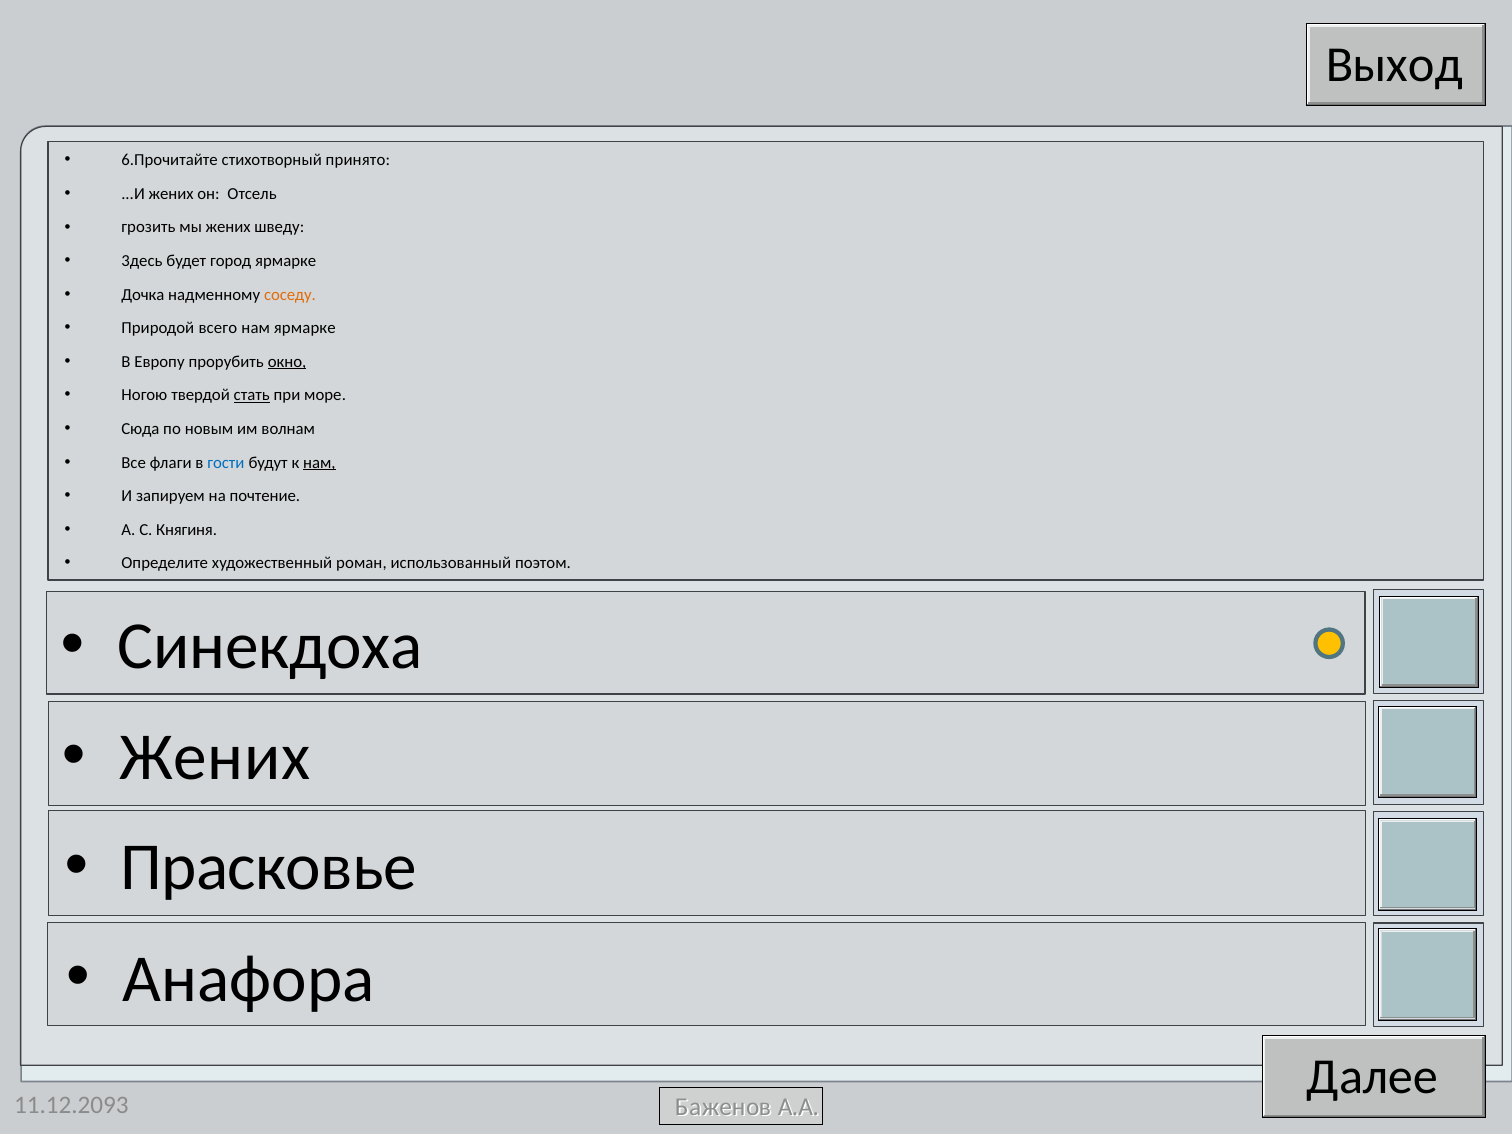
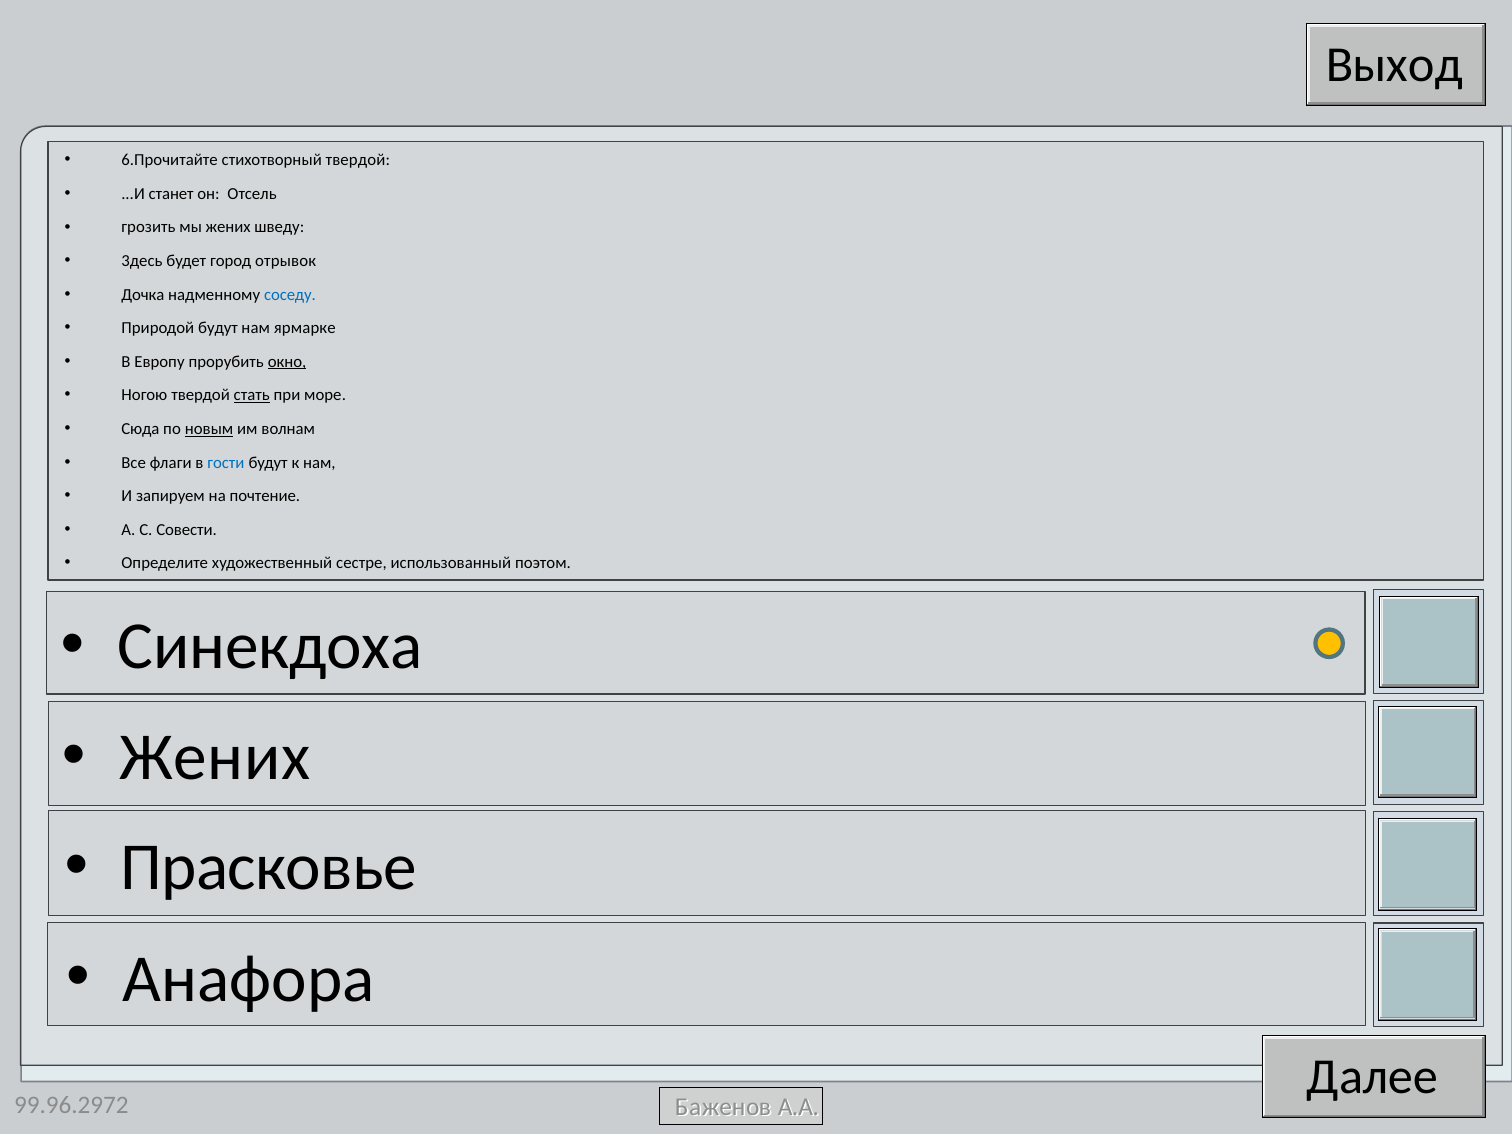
стихотворный принято: принято -> твердой (358, 160)
...И жених: жених -> станет (171, 194)
город ярмарке: ярмарке -> отрывок (286, 261)
соседу colour: orange -> blue (290, 295)
Природой всего: всего -> будут (218, 328)
новым underline: none -> present (209, 429)
нам underline: present -> none (319, 462)
Княгиня: Княгиня -> Совести (187, 530)
роман: роман -> сестре (361, 563)
11.12.2093: 11.12.2093 -> 99.96.2972 (71, 1106)
